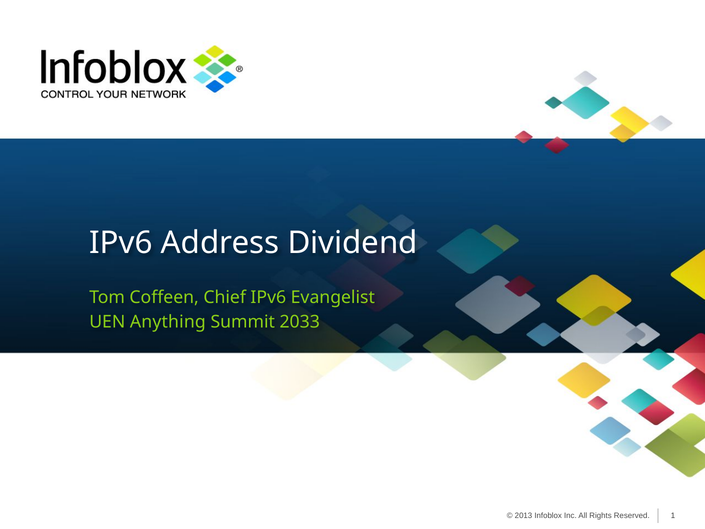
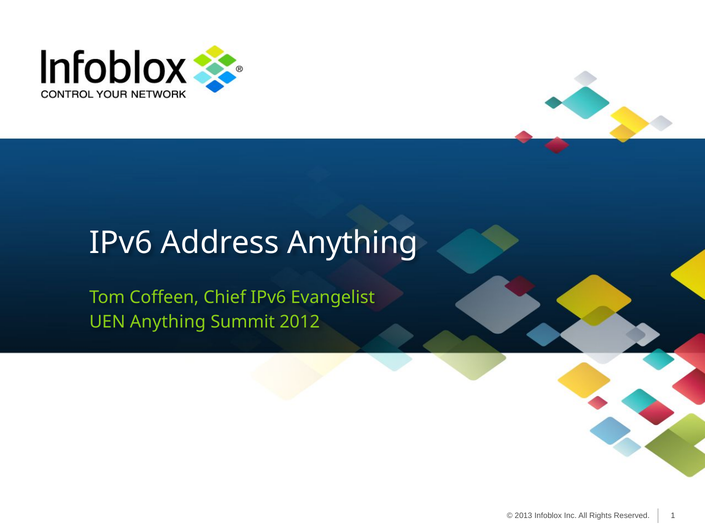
Address Dividend: Dividend -> Anything (353, 243)
2033: 2033 -> 2012 (300, 322)
